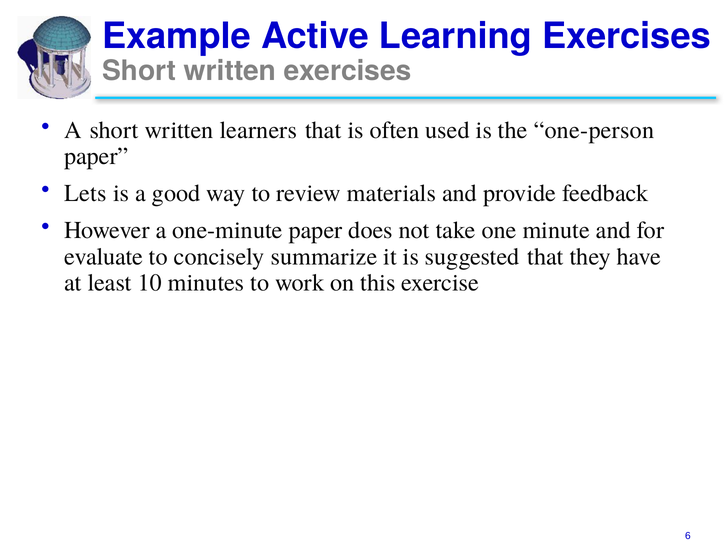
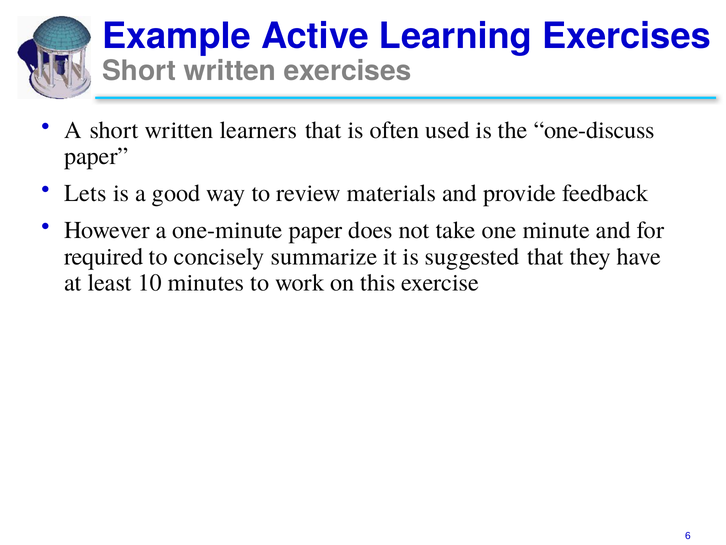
one-person: one-person -> one-discuss (594, 130)
evaluate: evaluate -> required (104, 256)
